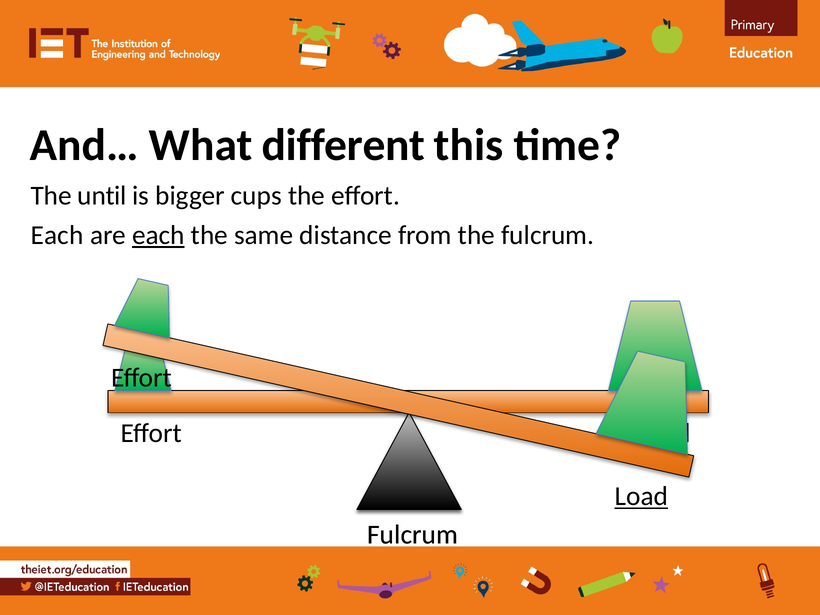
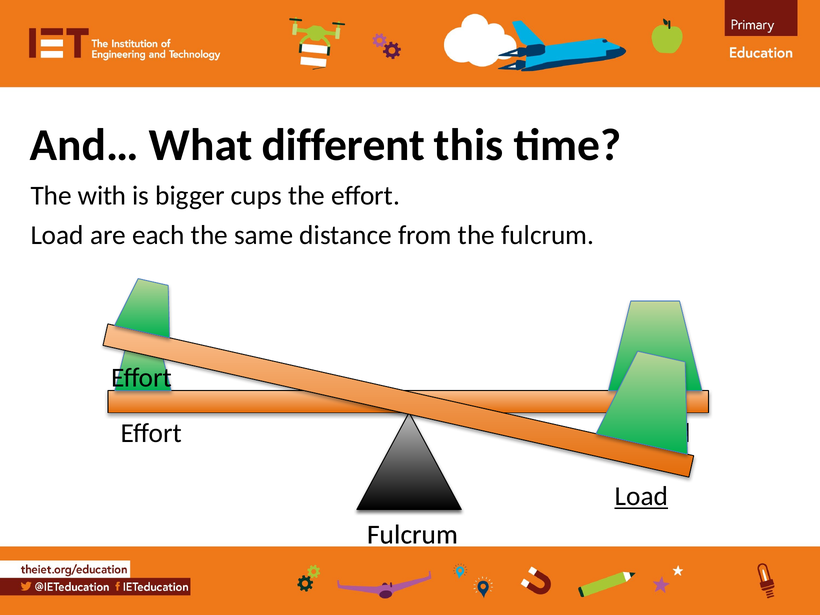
until: until -> with (102, 196)
Each: Each -> Load (57, 235)
each underline: present -> none (158, 235)
